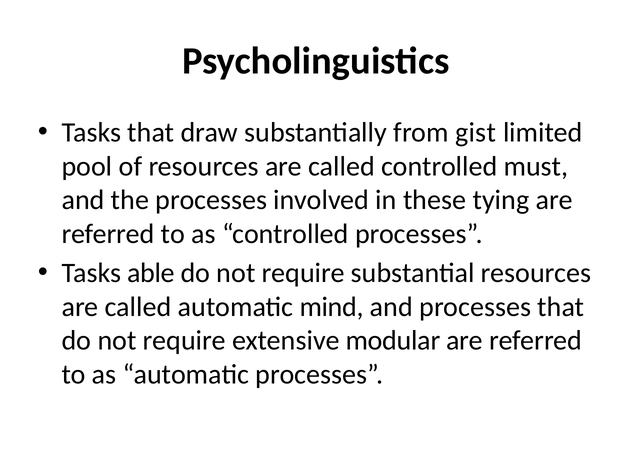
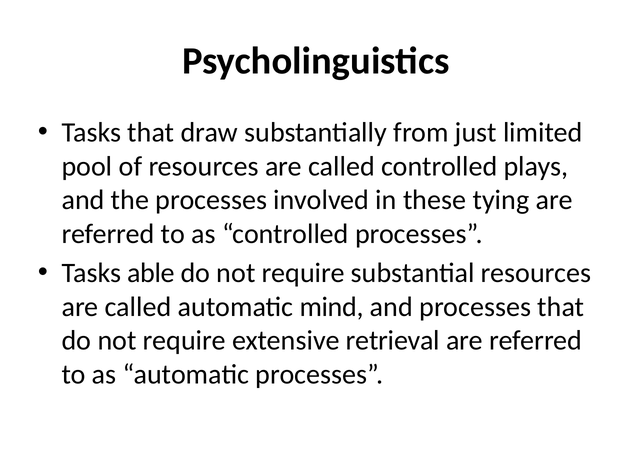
gist: gist -> just (476, 133)
must: must -> plays (536, 166)
modular: modular -> retrieval (393, 341)
